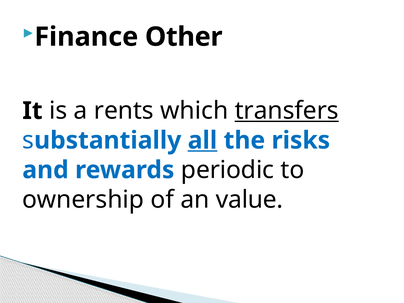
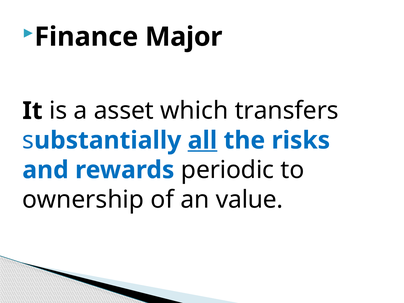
Other: Other -> Major (184, 37)
rents: rents -> asset (124, 111)
transfers underline: present -> none (287, 111)
